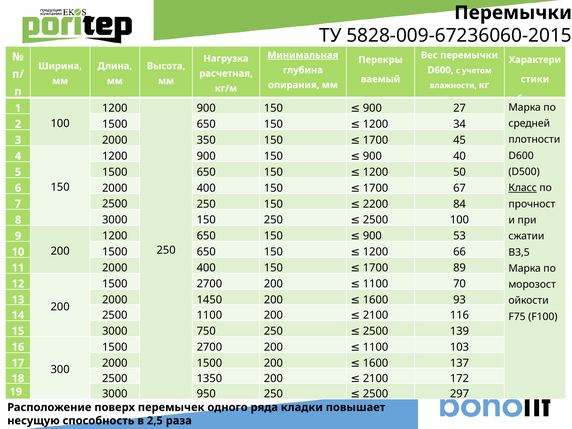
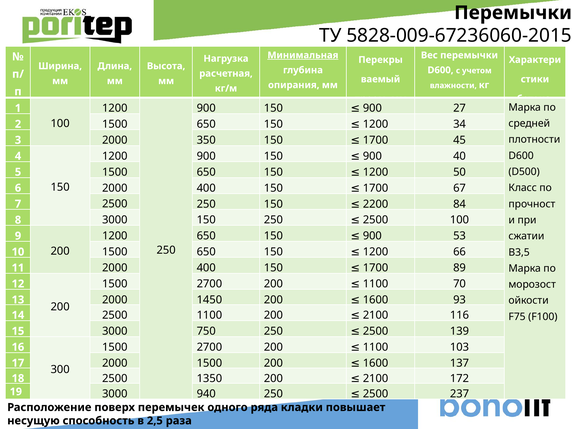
Класс underline: present -> none (523, 188)
950: 950 -> 940 (206, 394)
297: 297 -> 237 (460, 394)
